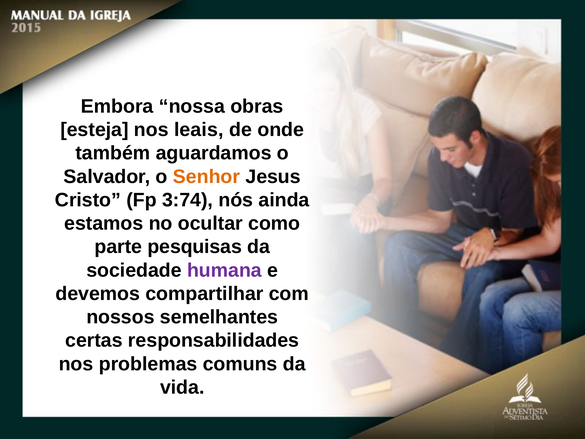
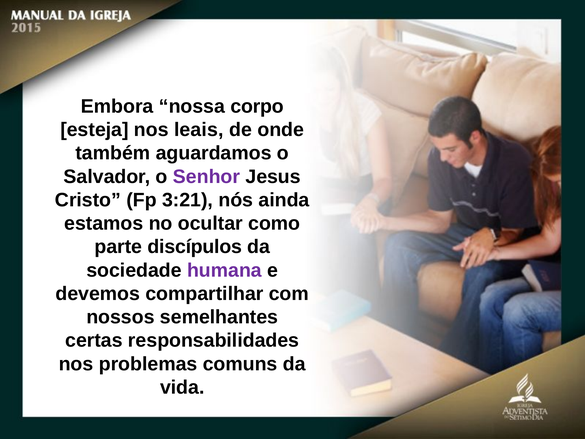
obras: obras -> corpo (257, 106)
Senhor colour: orange -> purple (207, 177)
3:74: 3:74 -> 3:21 (188, 200)
pesquisas: pesquisas -> discípulos (195, 247)
